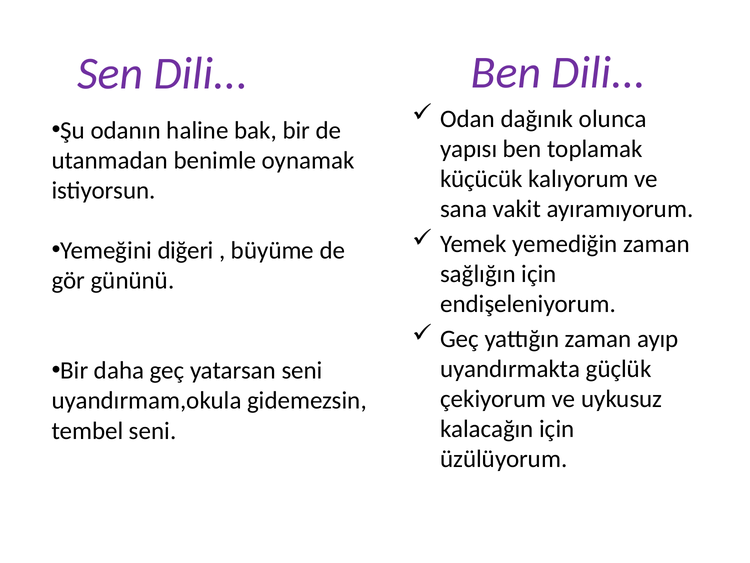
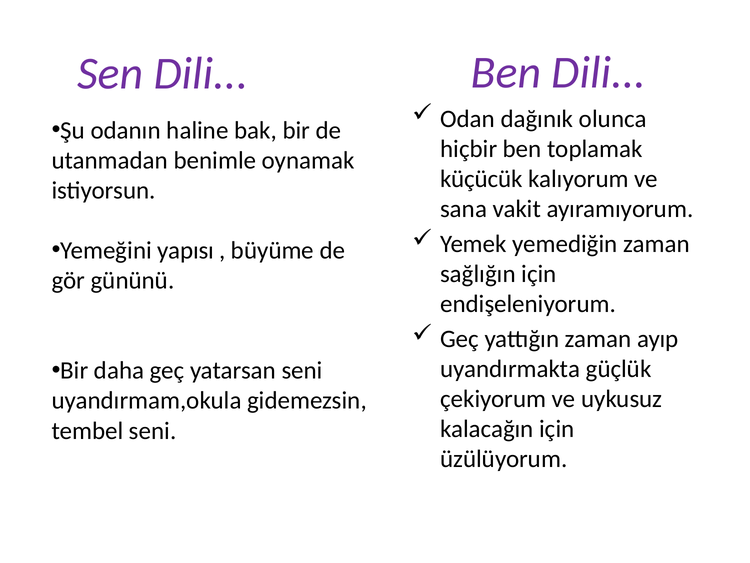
yapısı: yapısı -> hiçbir (469, 149)
diğeri: diğeri -> yapısı (186, 250)
